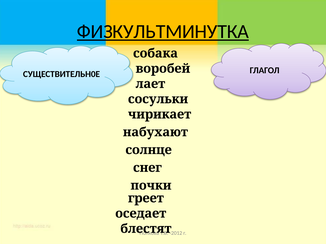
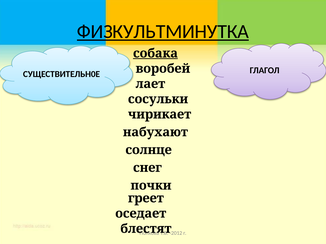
собака underline: none -> present (155, 53)
